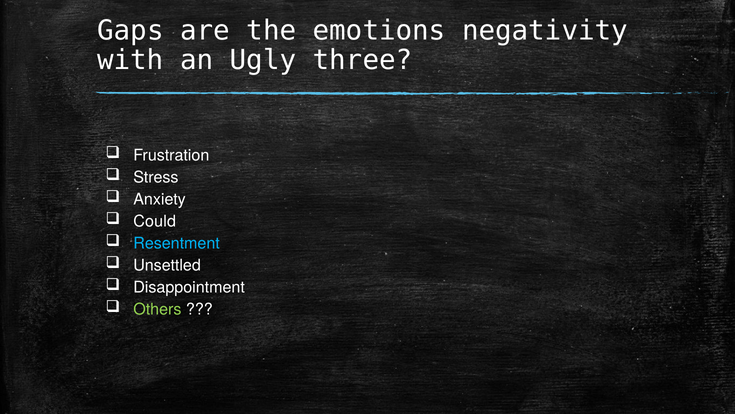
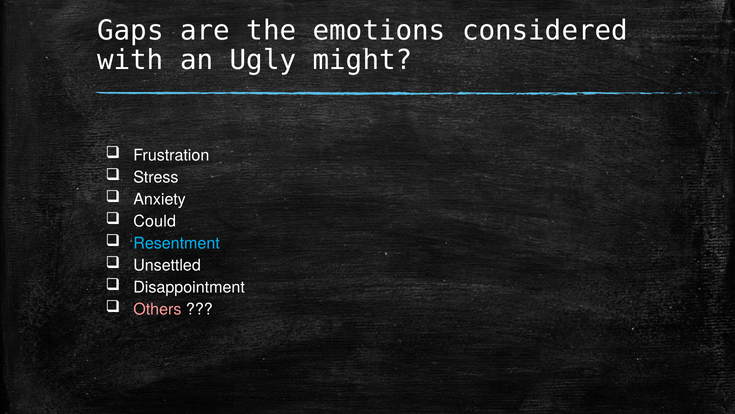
negativity: negativity -> considered (545, 30)
three: three -> might (363, 60)
Others colour: light green -> pink (157, 309)
